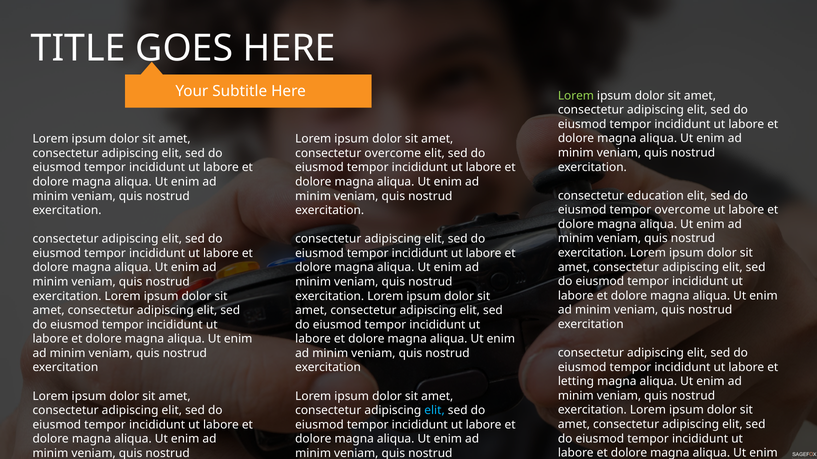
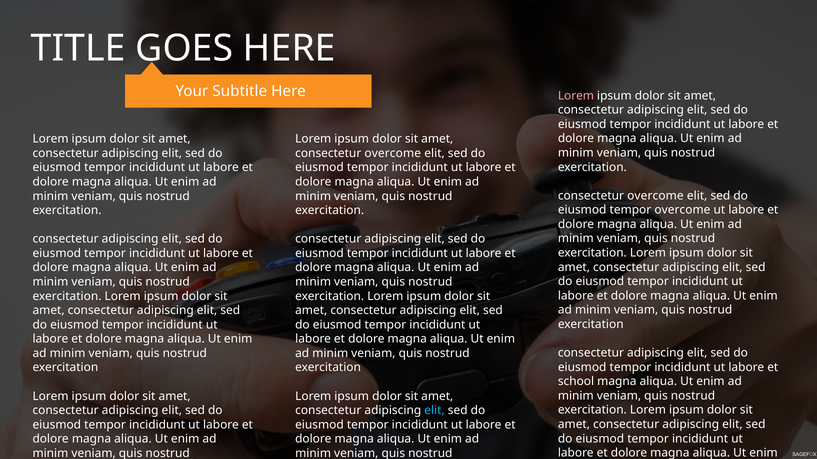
Lorem colour: light green -> pink (576, 96)
education: education -> overcome (655, 196)
letting: letting -> school (576, 382)
